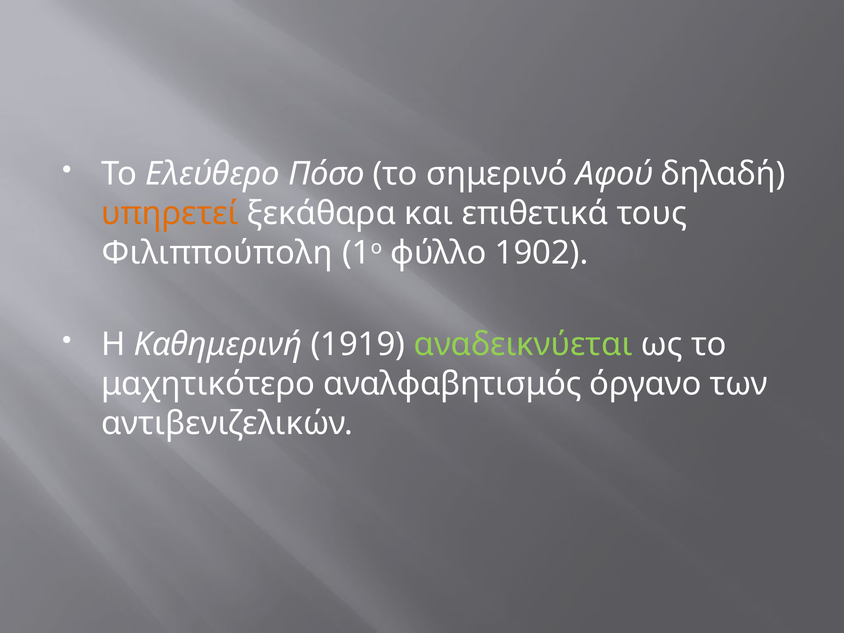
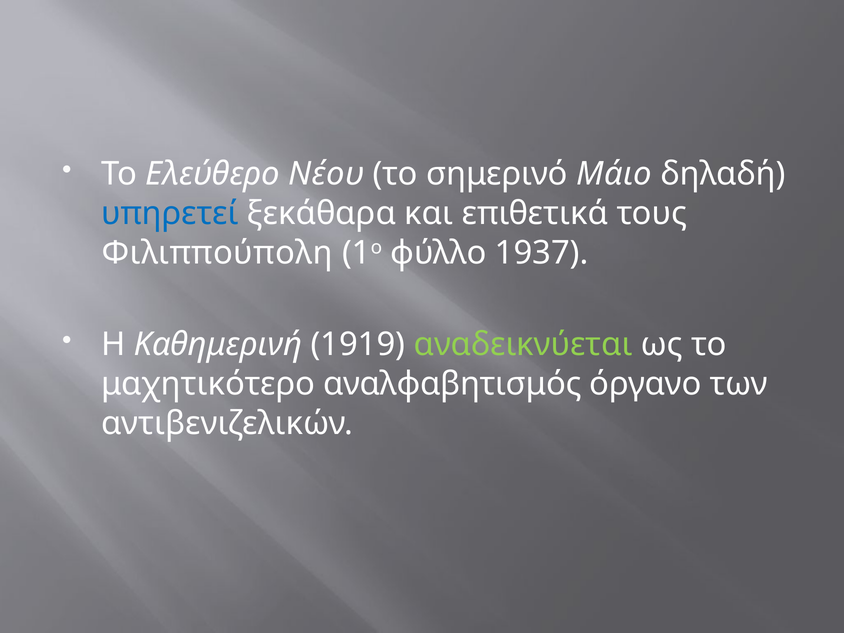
Πόσο: Πόσο -> Νέου (326, 174)
Αφού: Αφού -> Μάιο (614, 174)
υπηρετεί colour: orange -> blue (170, 213)
1902: 1902 -> 1937 (542, 253)
